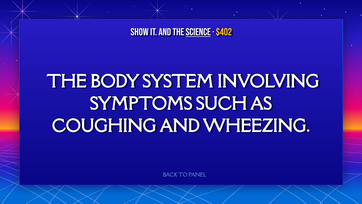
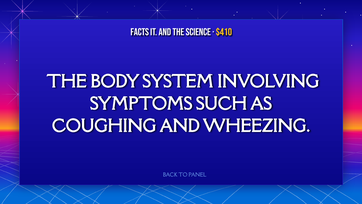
Show: Show -> Facts (140, 32)
science underline: present -> none (198, 32)
$402: $402 -> $410 (224, 32)
